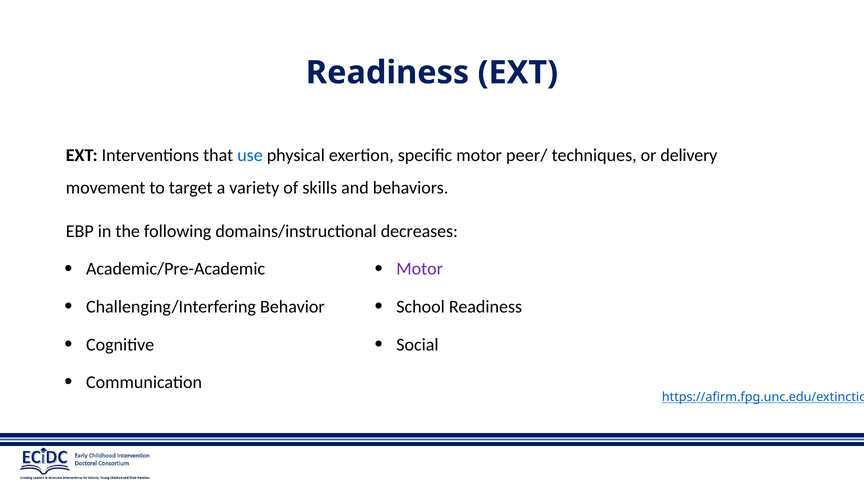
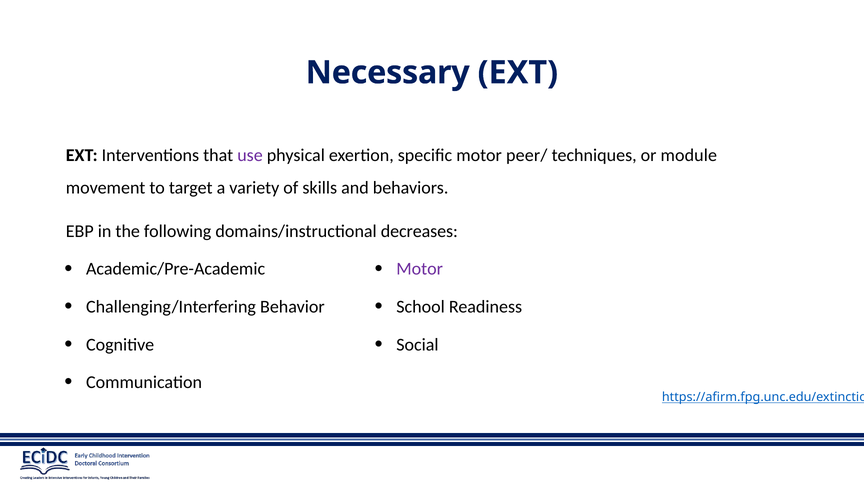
Readiness: Readiness -> Necessary (388, 73)
use colour: blue -> purple (250, 156)
delivery: delivery -> module (689, 156)
